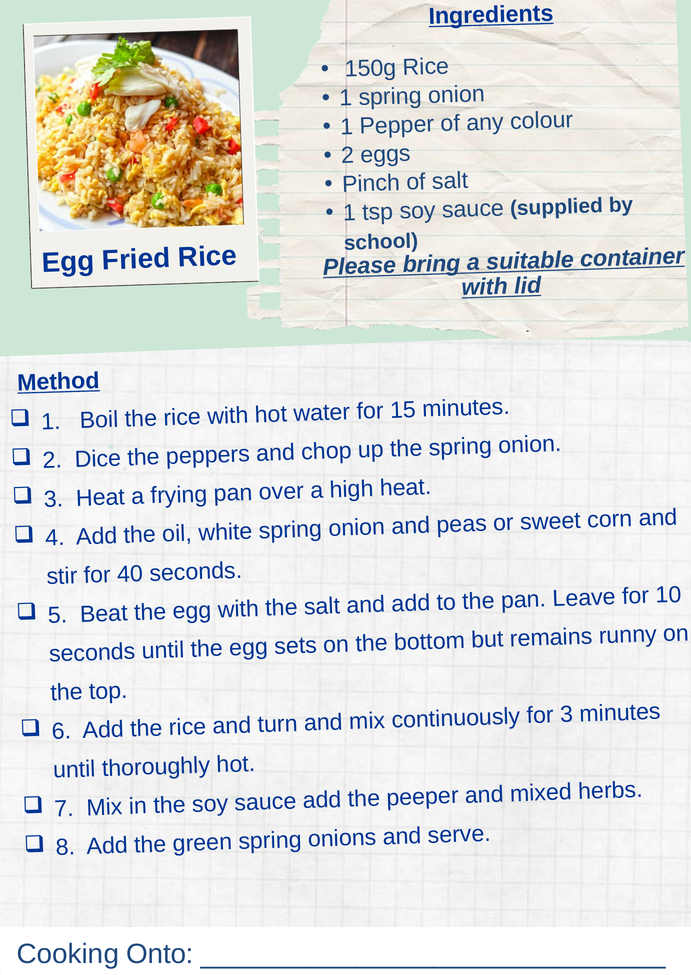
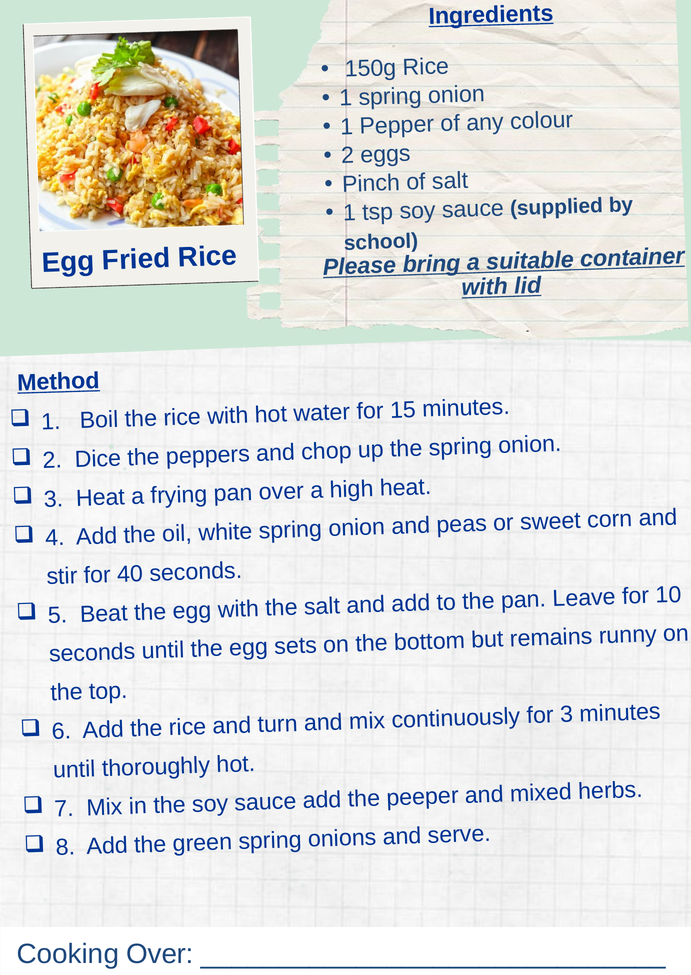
Cooking Onto: Onto -> Over (160, 954)
